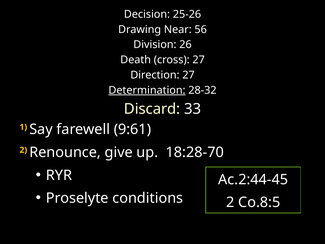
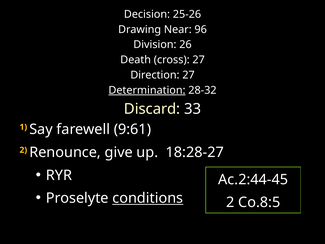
56: 56 -> 96 (201, 29)
18:28-70: 18:28-70 -> 18:28-27 (195, 152)
conditions underline: none -> present (148, 198)
